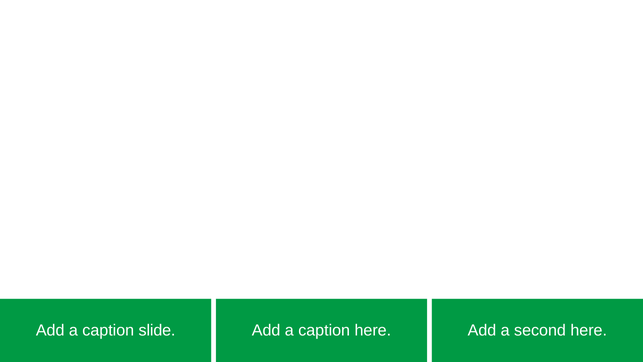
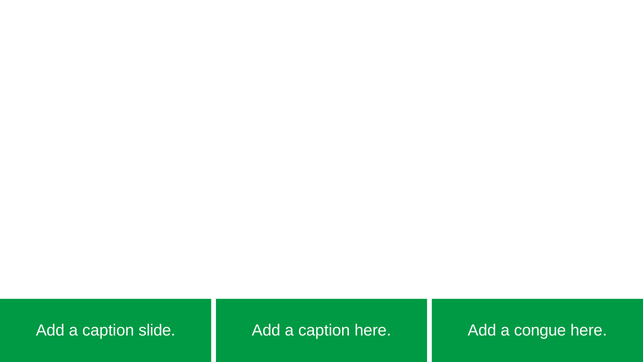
second: second -> congue (540, 330)
